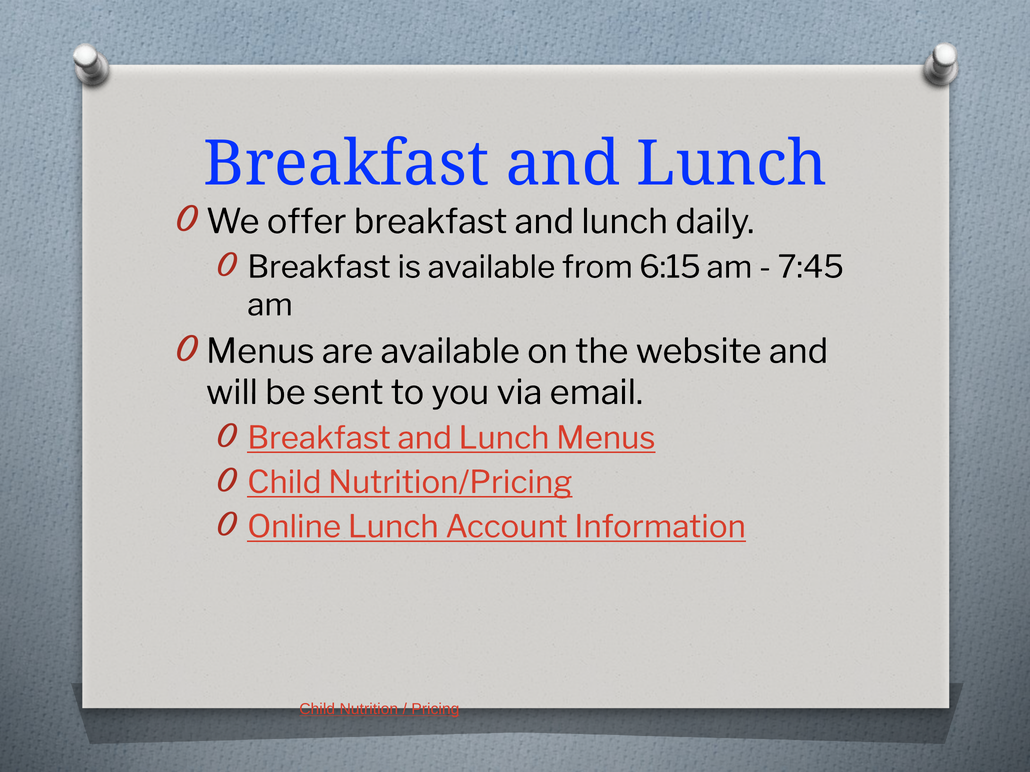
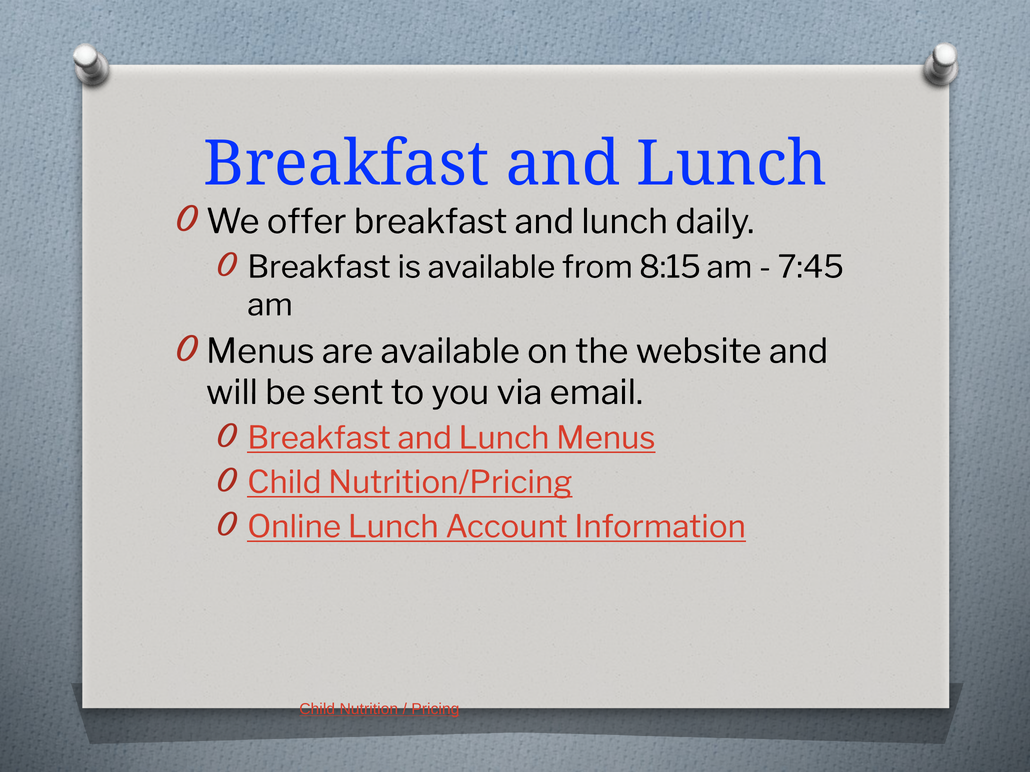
6:15: 6:15 -> 8:15 (670, 267)
